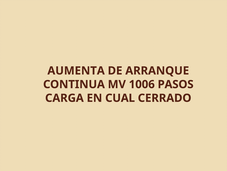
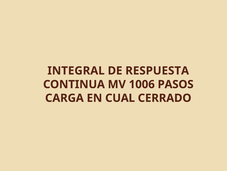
AUMENTA: AUMENTA -> INTEGRAL (76, 70)
ARRANQUE: ARRANQUE -> RESPUESTA (157, 70)
